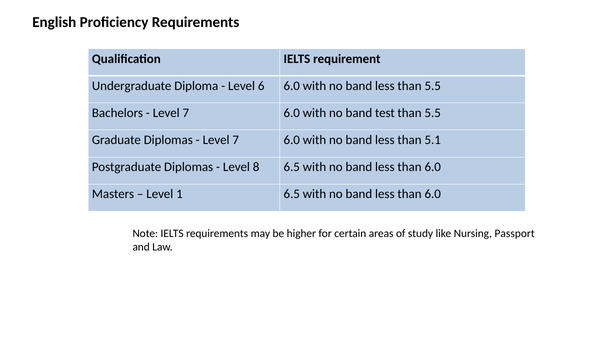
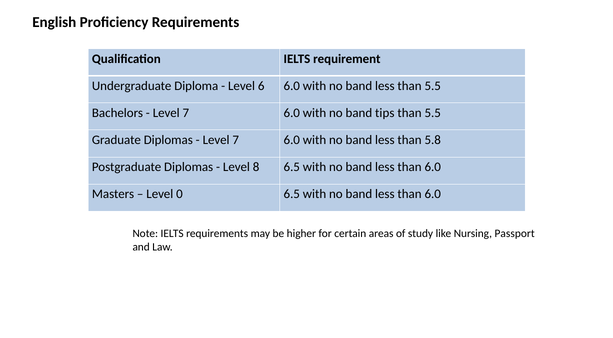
test: test -> tips (385, 113)
5.1: 5.1 -> 5.8 (433, 140)
1: 1 -> 0 (179, 194)
